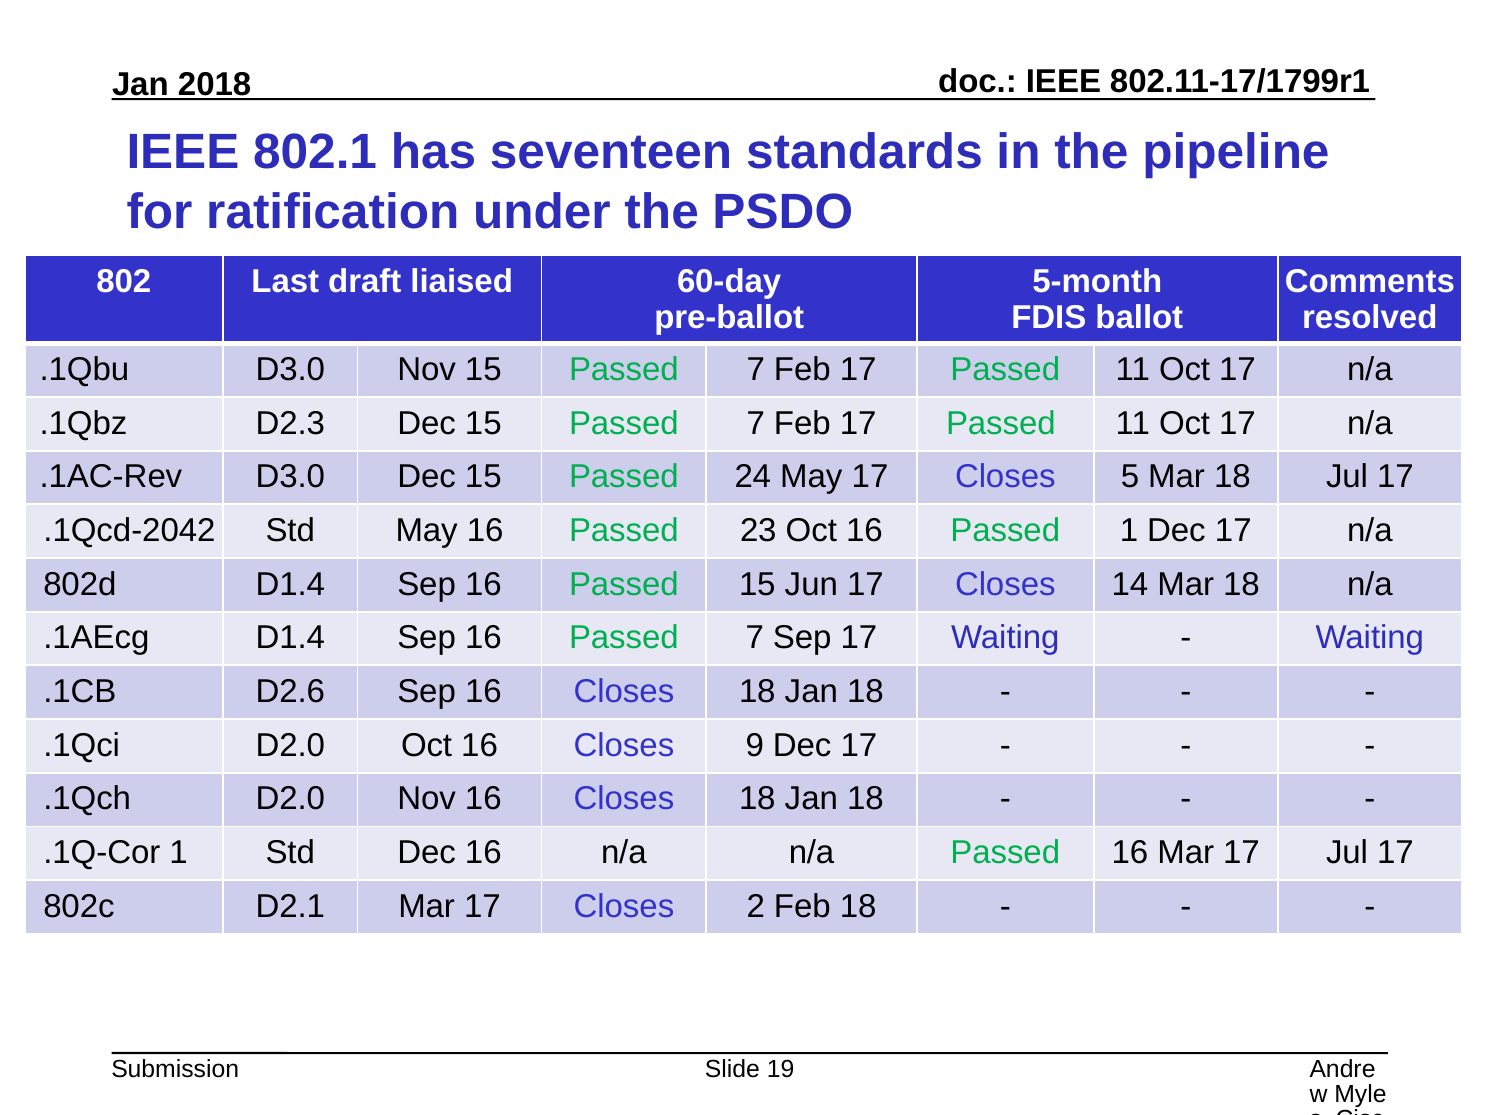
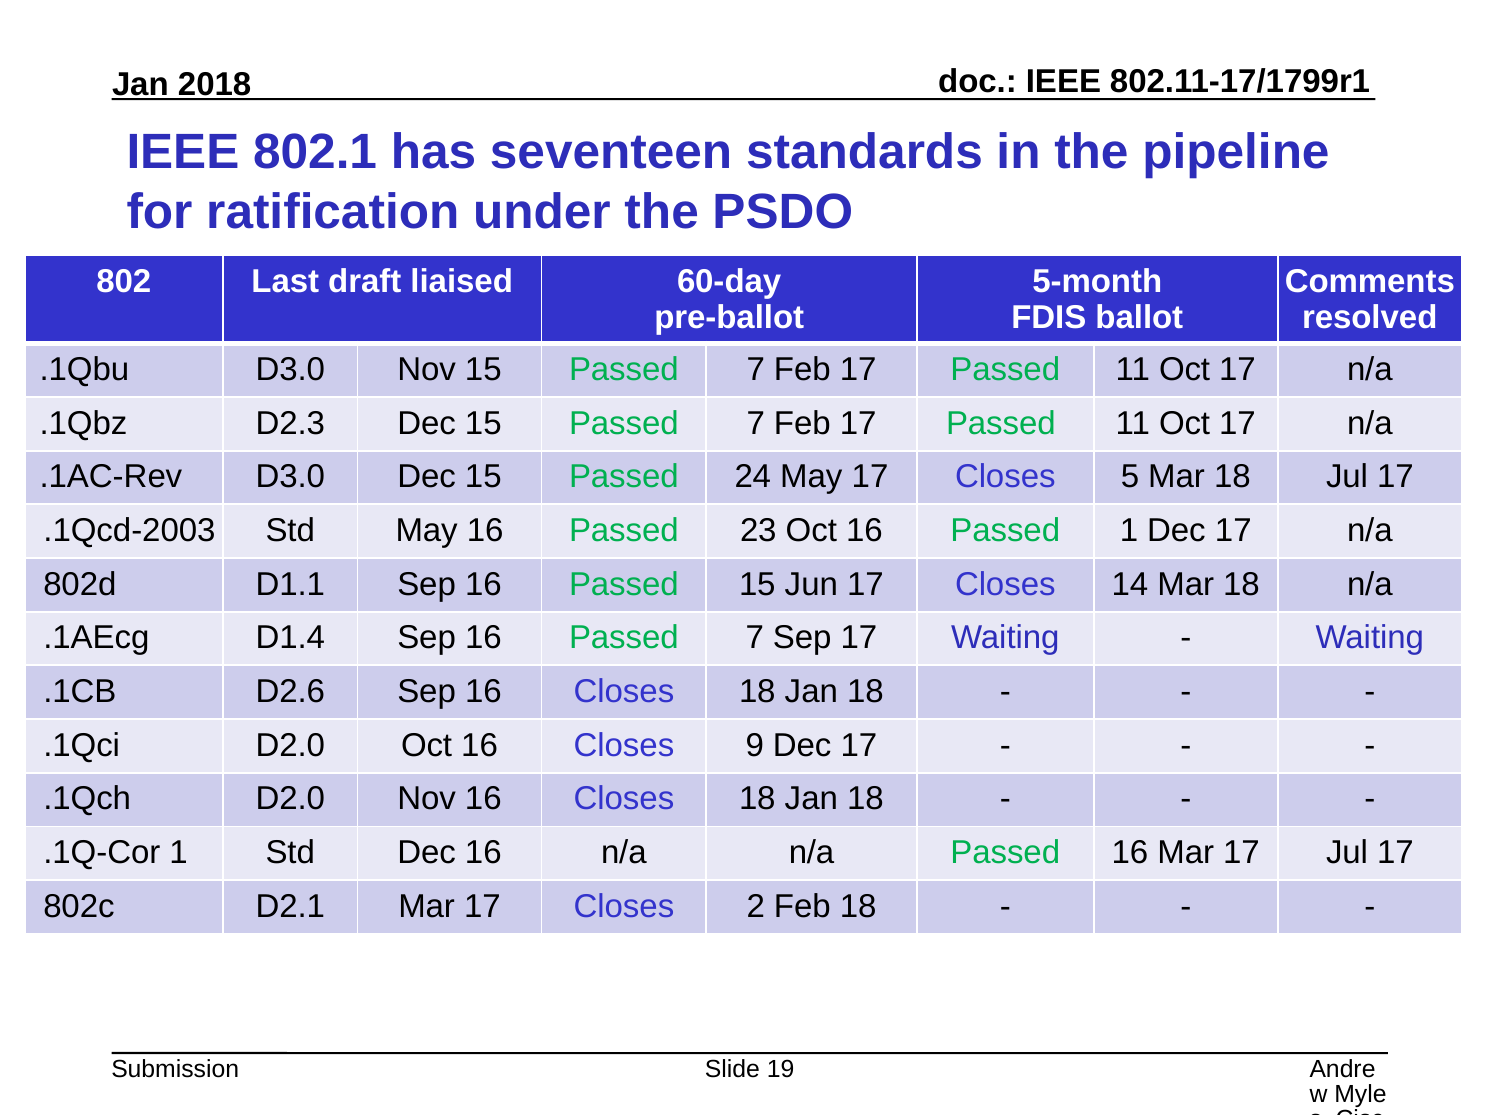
.1Qcd-2042: .1Qcd-2042 -> .1Qcd-2003 (130, 531)
802d D1.4: D1.4 -> D1.1 (290, 584)
